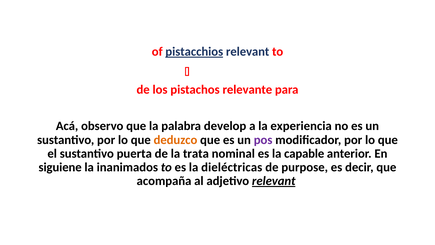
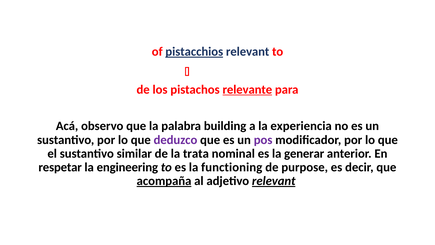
relevante underline: none -> present (247, 89)
develop: develop -> building (225, 126)
deduzco colour: orange -> purple (175, 140)
puerta: puerta -> similar (134, 153)
capable: capable -> generar (304, 153)
siguiene: siguiene -> respetar (60, 167)
inanimados: inanimados -> engineering (127, 167)
dieléctricas: dieléctricas -> functioning (232, 167)
acompaña underline: none -> present (164, 181)
